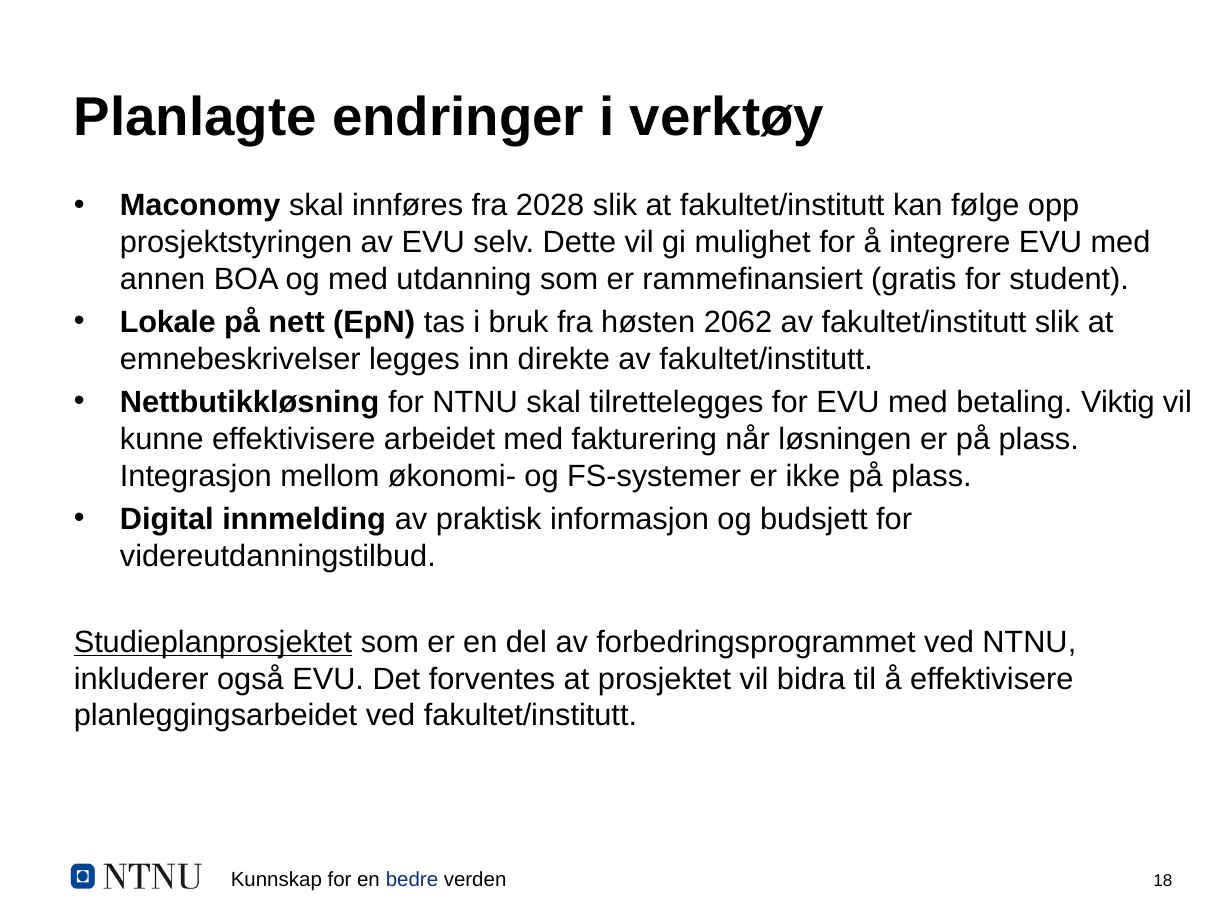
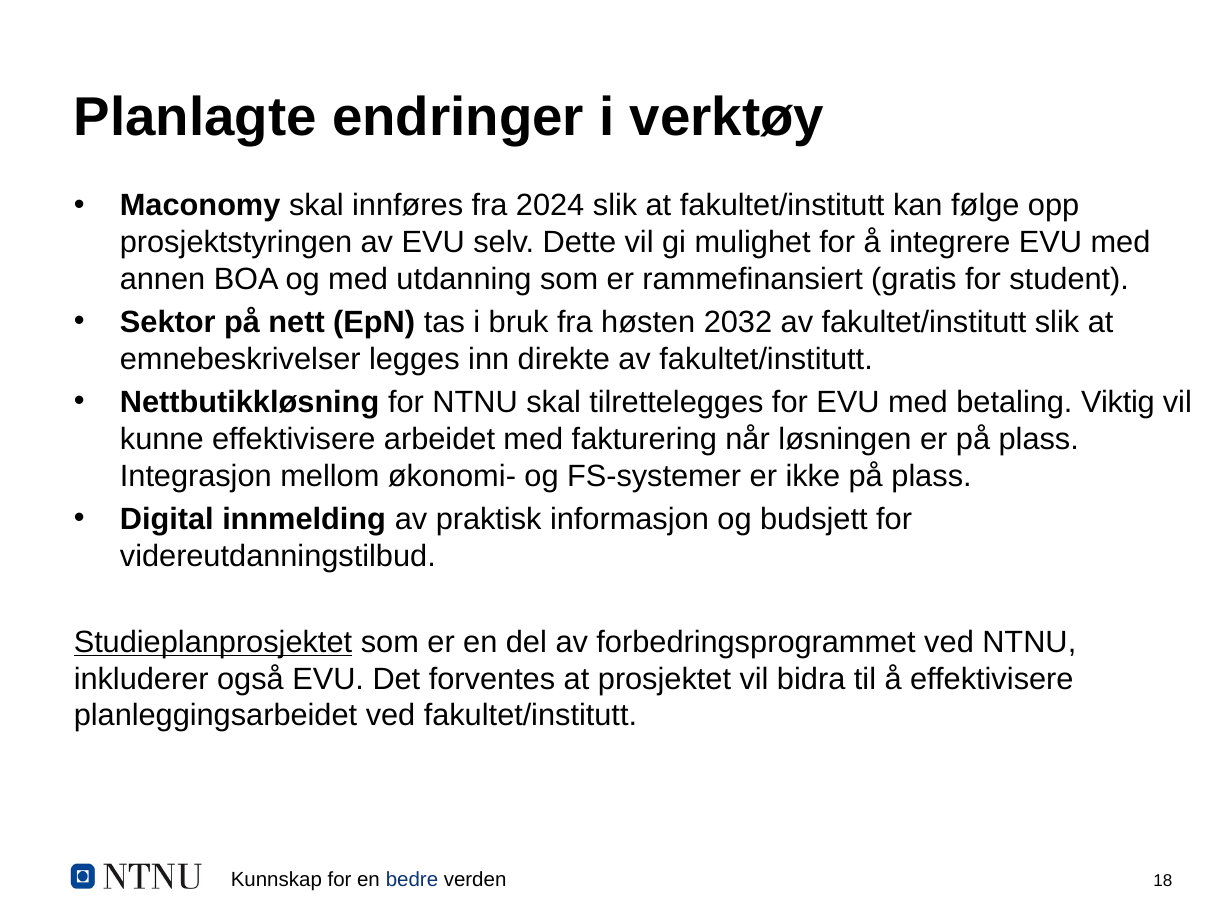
2028: 2028 -> 2024 (550, 206)
Lokale: Lokale -> Sektor (168, 323)
2062: 2062 -> 2032 (738, 323)
